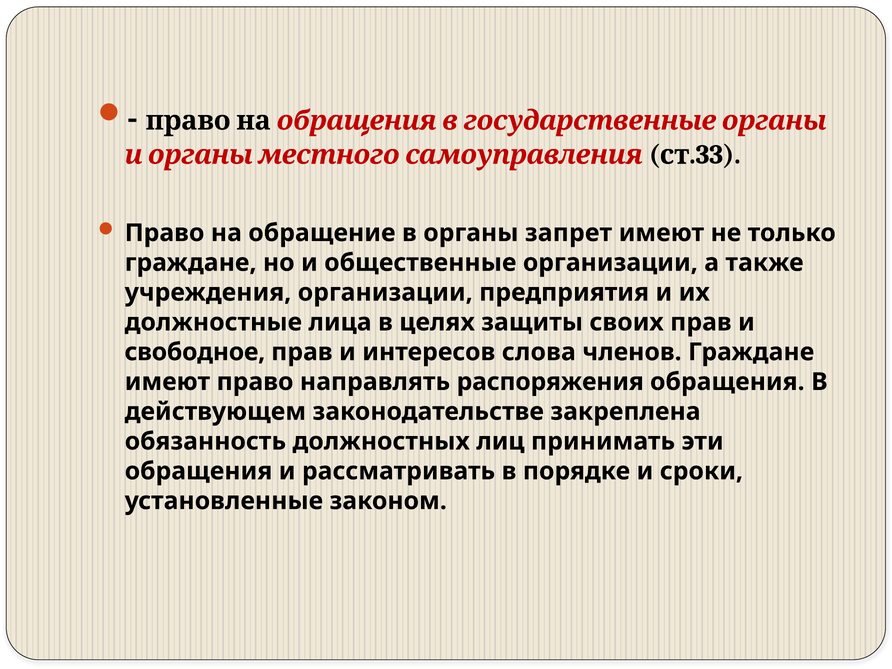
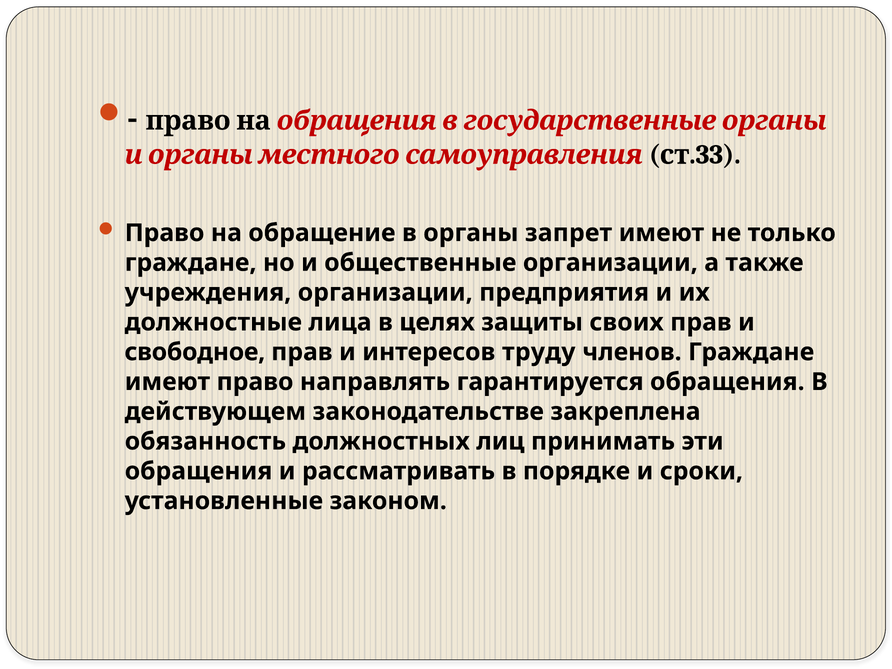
слова: слова -> труду (539, 352)
распоряжения: распоряжения -> гарантируется (550, 382)
